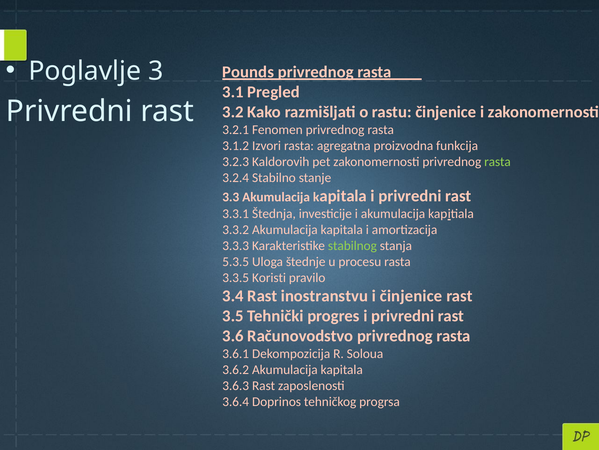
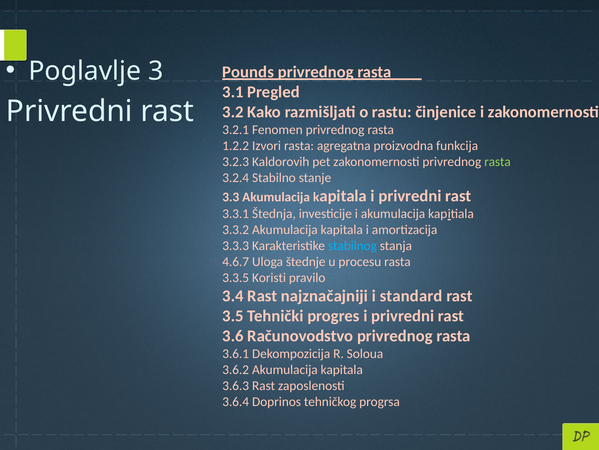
3.1.2: 3.1.2 -> 1.2.2 (236, 146)
stabilnog colour: light green -> light blue (352, 245)
5.3.5: 5.3.5 -> 4.6.7 (236, 261)
inostranstvu: inostranstvu -> najznačajniji (324, 295)
i činjenice: činjenice -> standard (411, 295)
